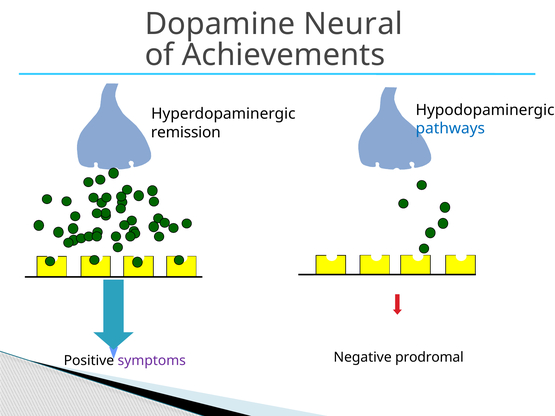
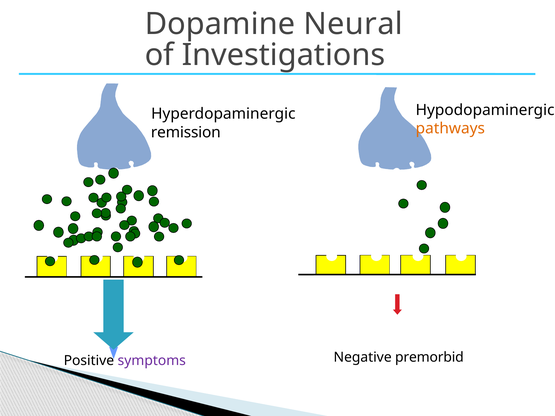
Achievements: Achievements -> Investigations (284, 55)
pathways colour: blue -> orange (450, 129)
prodromal: prodromal -> premorbid (429, 358)
